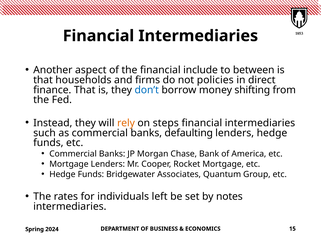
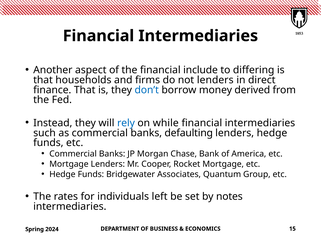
between: between -> differing (254, 70)
not policies: policies -> lenders (215, 80)
shifting: shifting -> derived (252, 90)
rely colour: orange -> blue (126, 123)
steps: steps -> while (166, 123)
